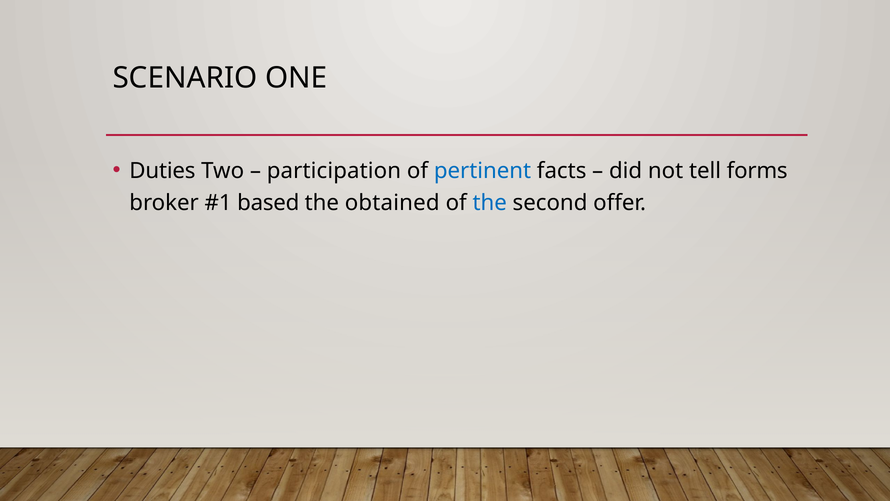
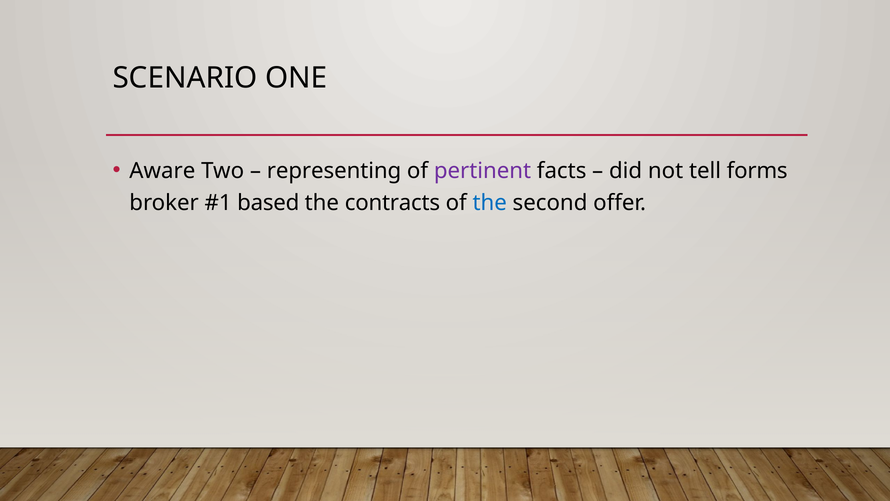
Duties: Duties -> Aware (162, 171)
participation: participation -> representing (334, 171)
pertinent colour: blue -> purple (482, 171)
obtained: obtained -> contracts (392, 203)
